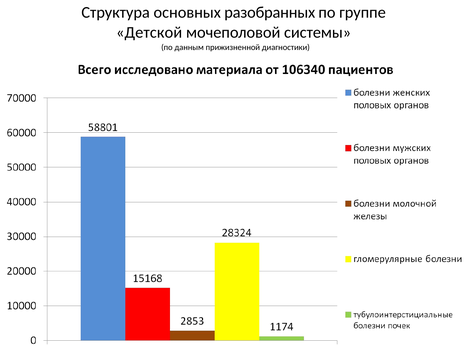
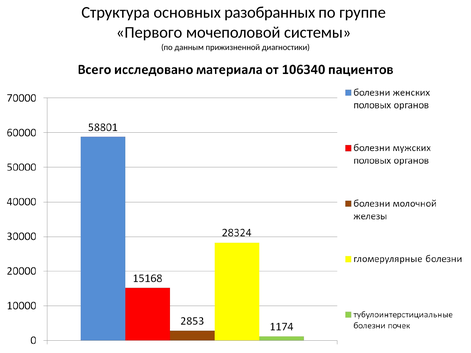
Детской: Детской -> Первого (149, 32)
